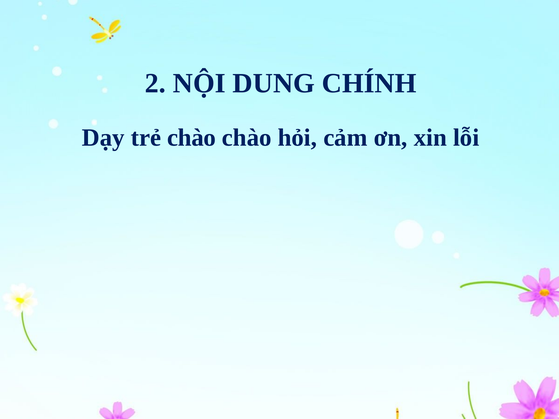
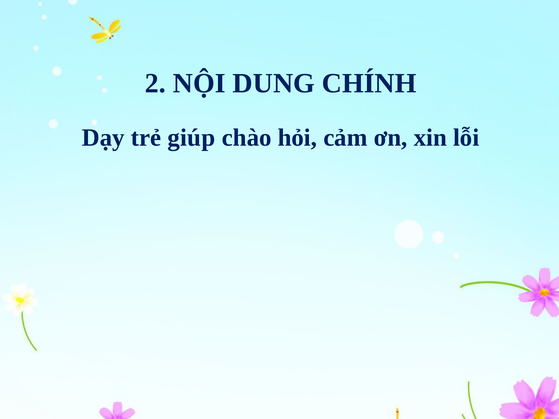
trẻ chào: chào -> giúp (191, 138)
